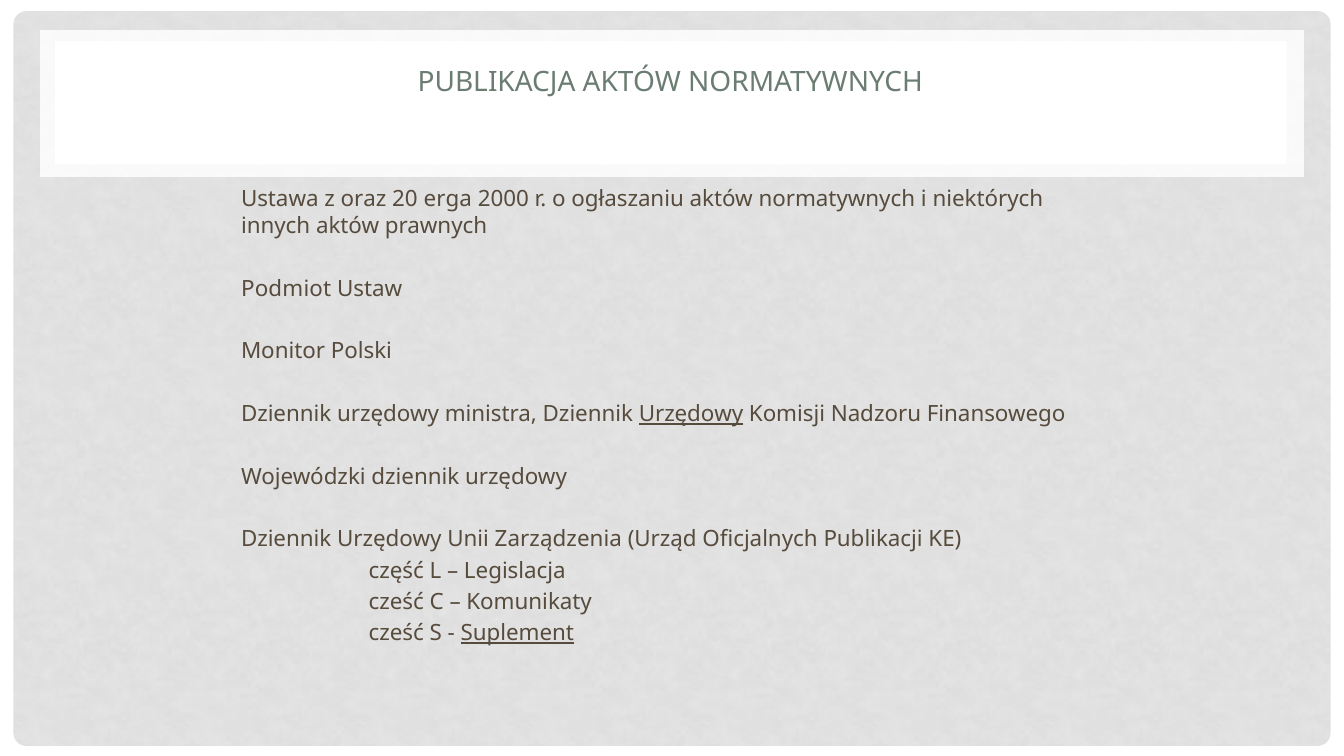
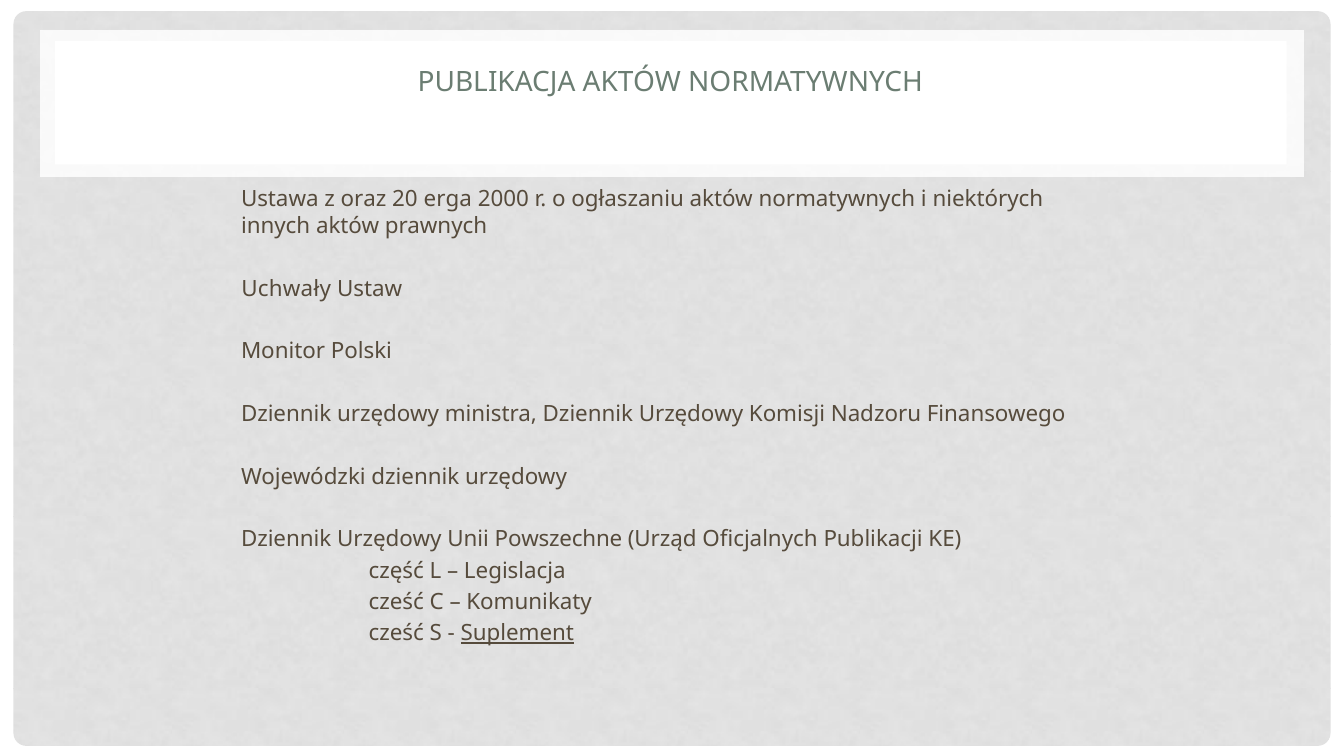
Podmiot: Podmiot -> Uchwały (286, 289)
Urzędowy underline: present -> none (691, 414)
Zarządzenia: Zarządzenia -> Powszechne (558, 539)
